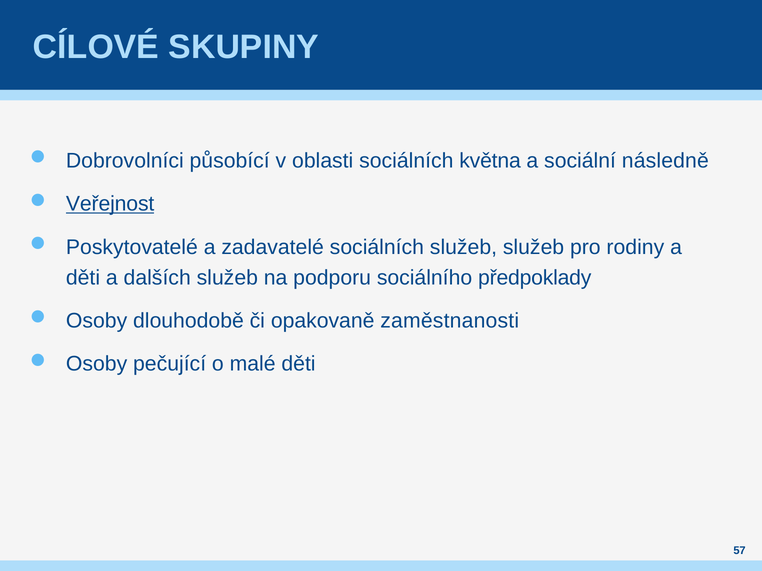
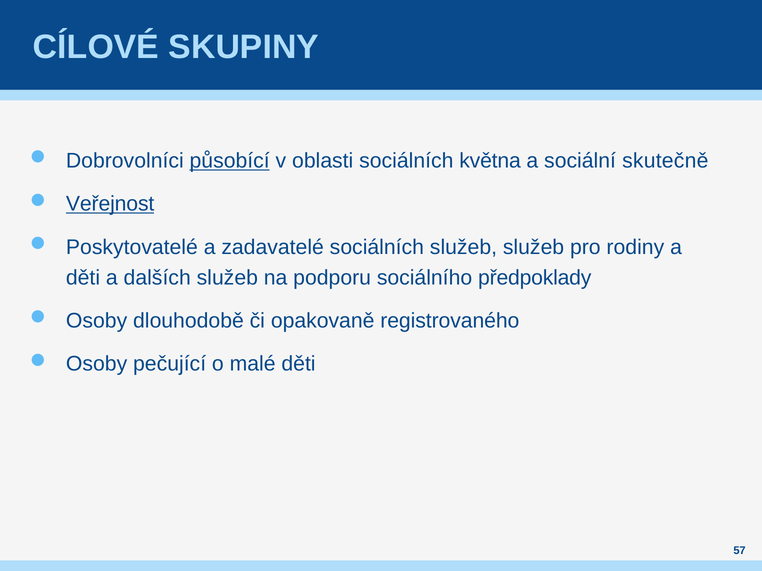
působící underline: none -> present (230, 161)
následně: následně -> skutečně (665, 161)
zaměstnanosti: zaměstnanosti -> registrovaného (450, 321)
